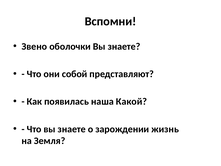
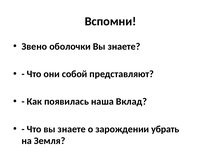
Какой: Какой -> Вклад (131, 101)
жизнь: жизнь -> убрать (165, 129)
